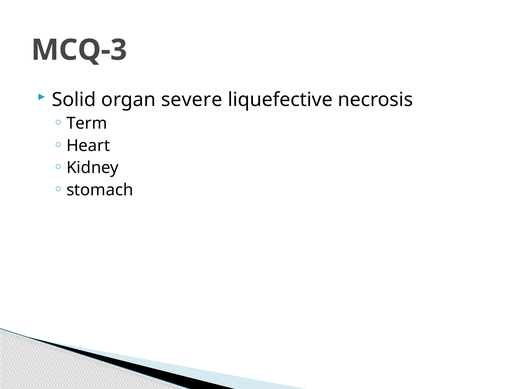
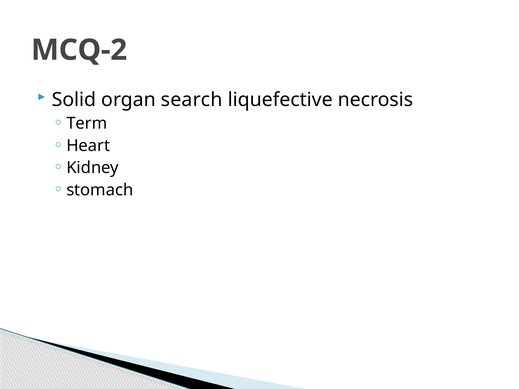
MCQ-3: MCQ-3 -> MCQ-2 (79, 50)
severe: severe -> search (192, 100)
